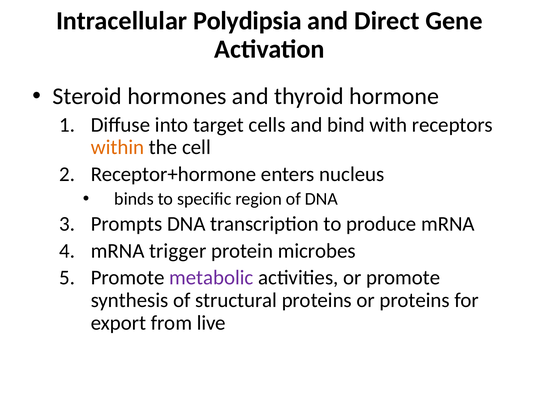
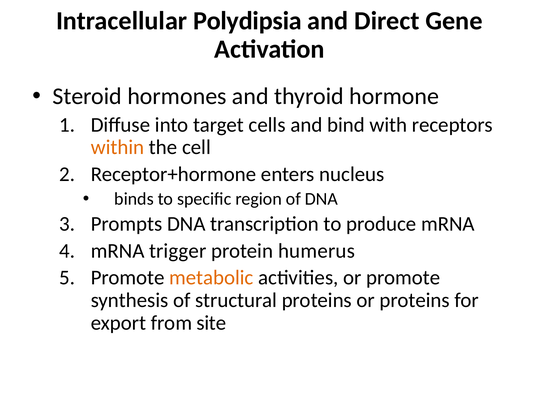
microbes: microbes -> humerus (317, 251)
metabolic colour: purple -> orange (211, 278)
live: live -> site (211, 323)
